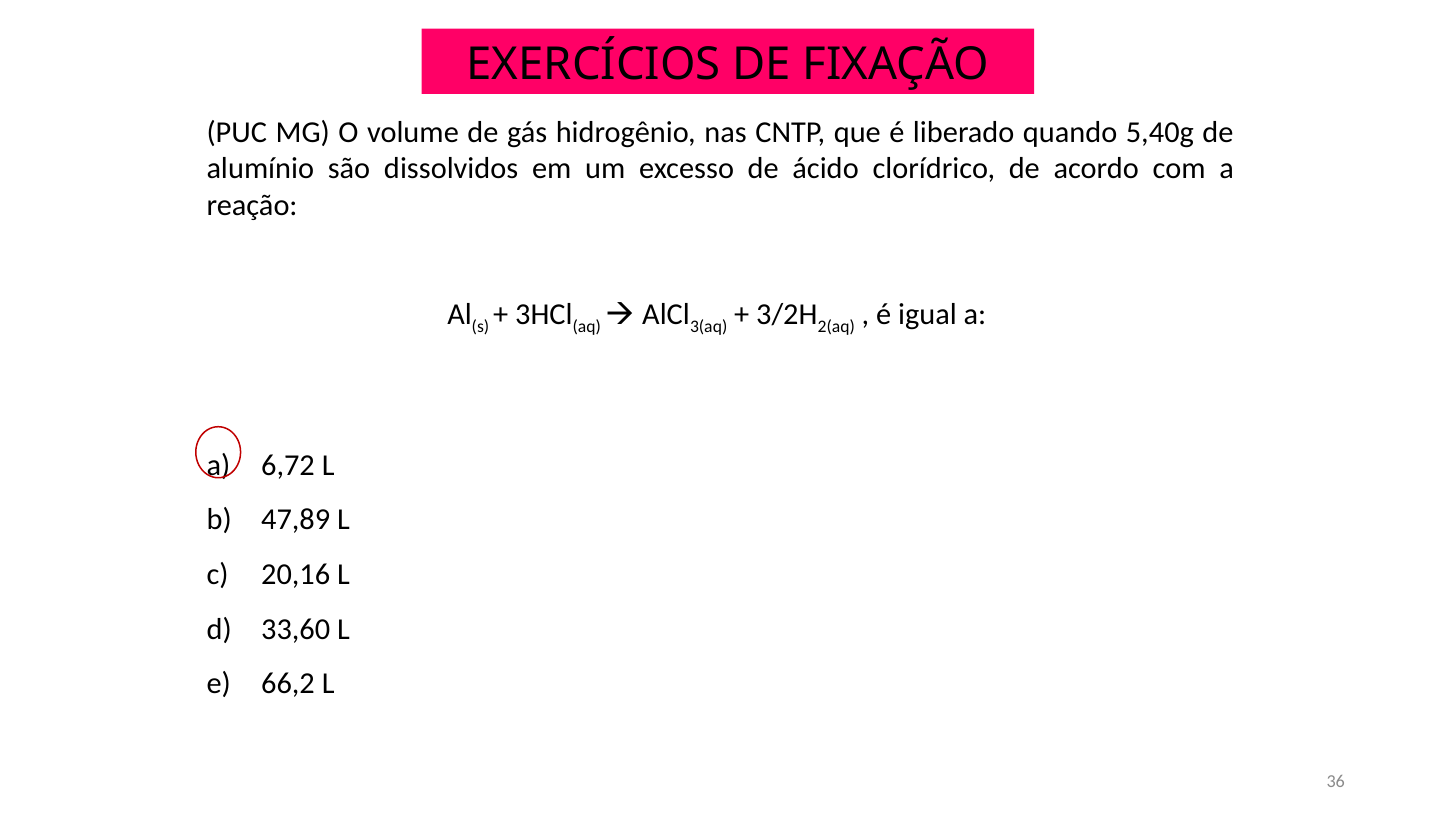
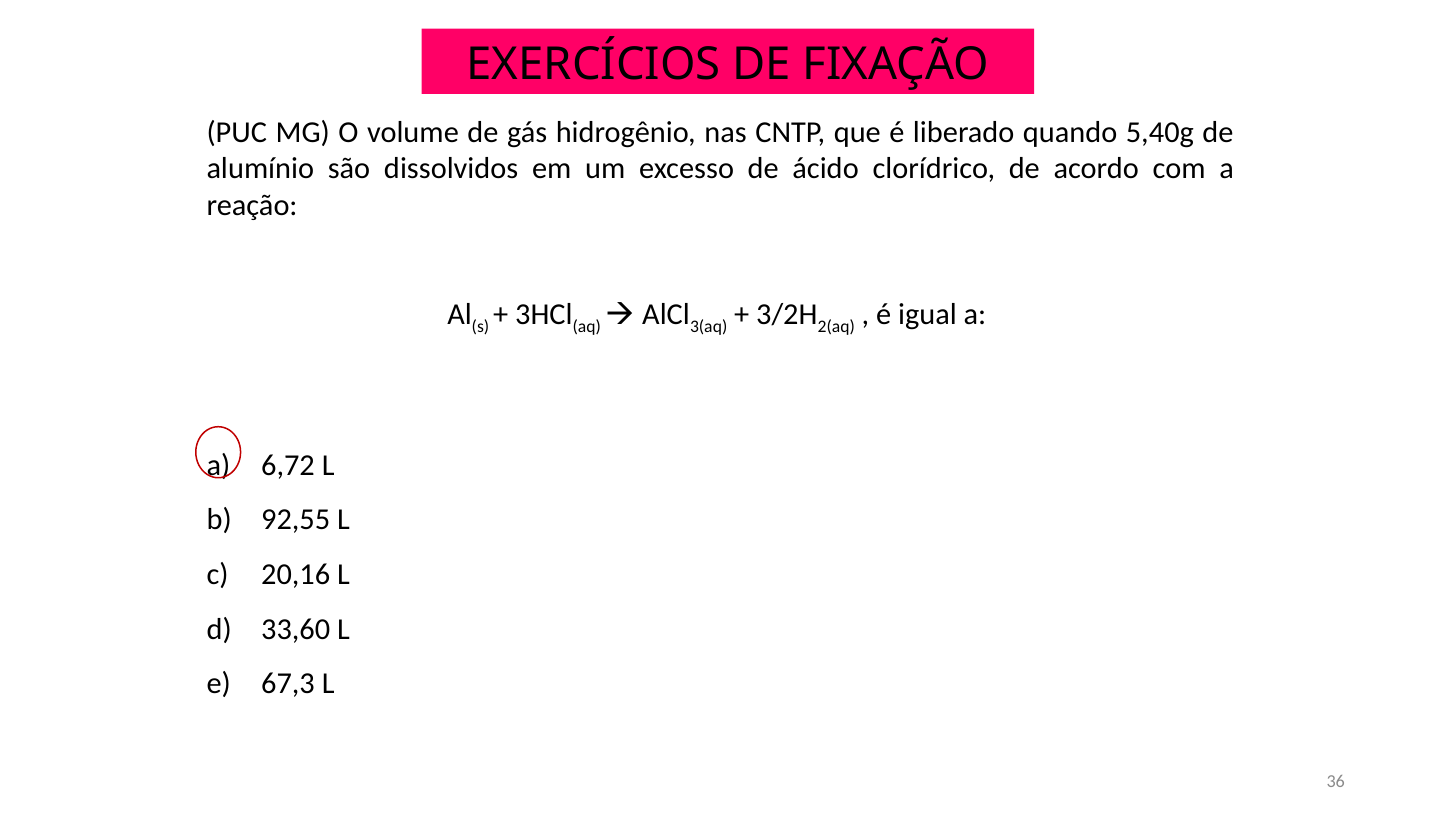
47,89: 47,89 -> 92,55 (296, 520)
66,2: 66,2 -> 67,3 (288, 684)
